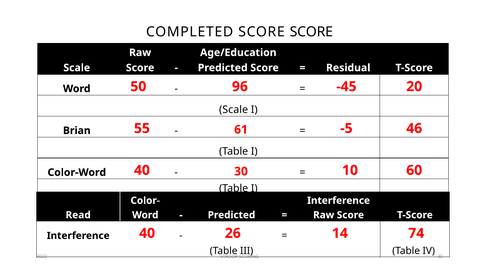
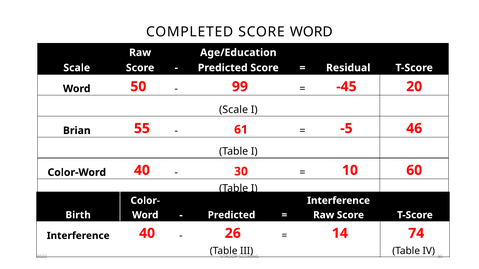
SCORE SCORE: SCORE -> WORD (311, 32)
96: 96 -> 99 (240, 87)
Read: Read -> Birth (78, 215)
